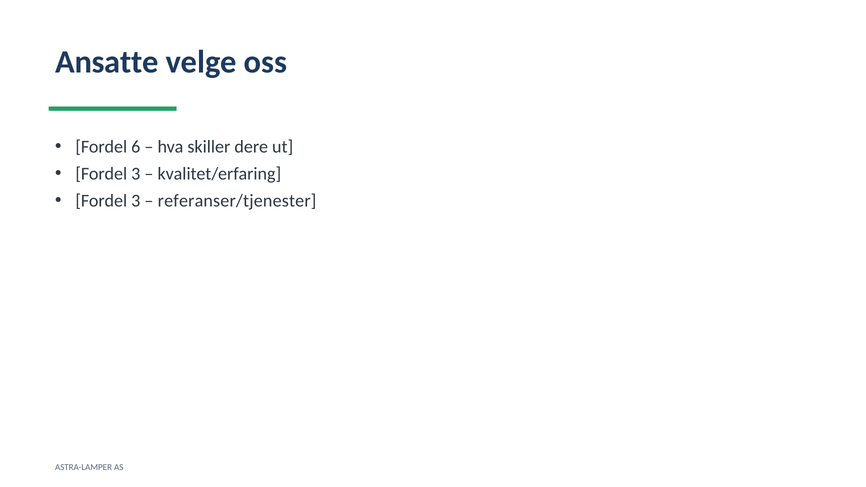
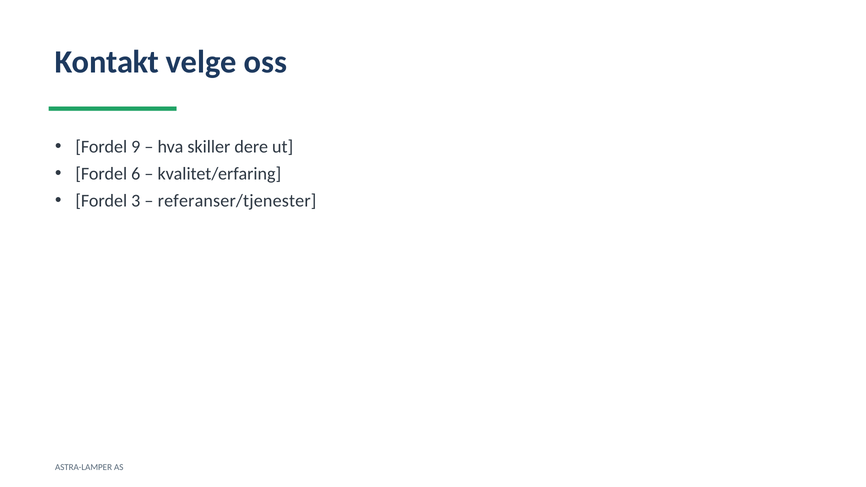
Ansatte: Ansatte -> Kontakt (107, 62)
6: 6 -> 9 (136, 147)
3: 3 -> 6 (136, 174)
